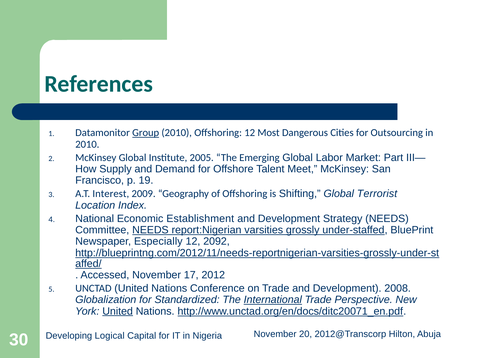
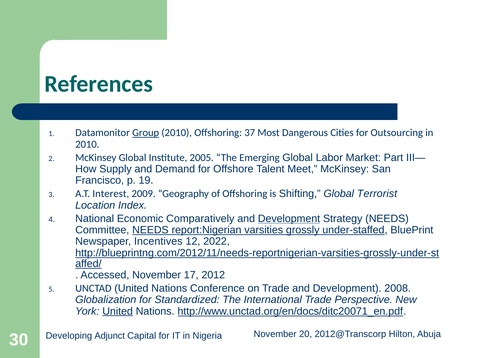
Offshoring 12: 12 -> 37 (250, 133)
Establishment: Establishment -> Comparatively (200, 218)
Development underline: none -> present (289, 218)
Especially: Especially -> Incentives (158, 241)
2092: 2092 -> 2022 (217, 241)
International underline: present -> none (273, 300)
Logical: Logical -> Adjunct (110, 336)
